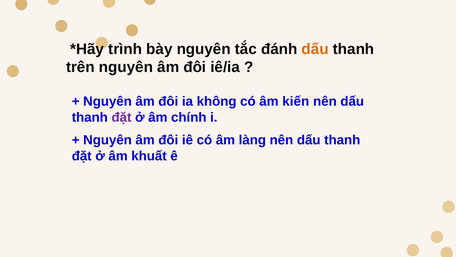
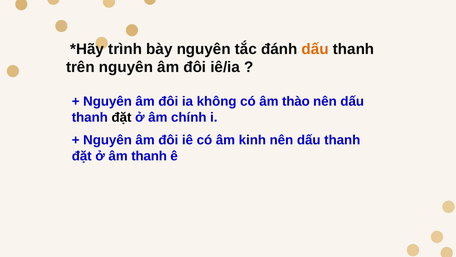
kiến: kiến -> thào (296, 101)
đặt colour: purple -> black (121, 117)
làng: làng -> kinh (252, 140)
âm khuất: khuất -> thanh (149, 156)
